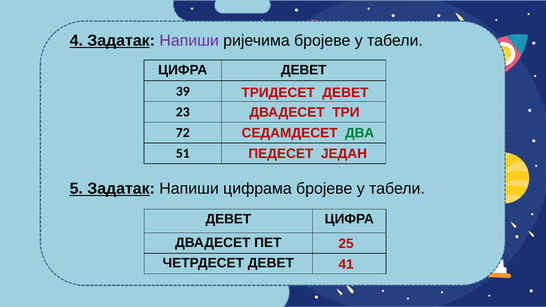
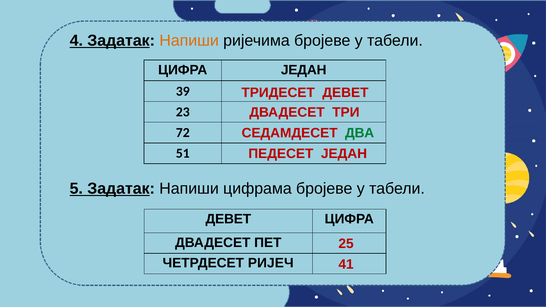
Напиши colour: purple -> orange (189, 40)
ЦИФРА ДЕВЕТ: ДЕВЕТ -> ЈЕДАН (304, 70)
ЧЕТРДЕСЕТ ДЕВЕТ: ДЕВЕТ -> РИЈЕЧ (271, 263)
